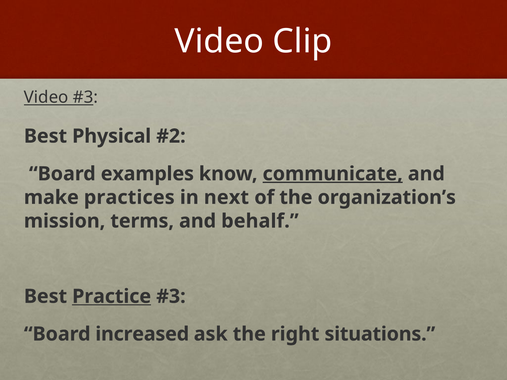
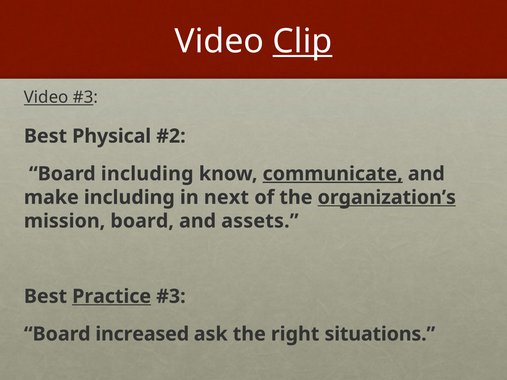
Clip underline: none -> present (302, 41)
Board examples: examples -> including (147, 174)
make practices: practices -> including (129, 198)
organization’s underline: none -> present (387, 198)
mission terms: terms -> board (142, 221)
behalf: behalf -> assets (260, 221)
